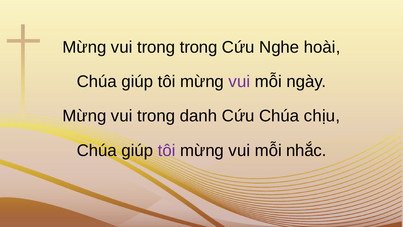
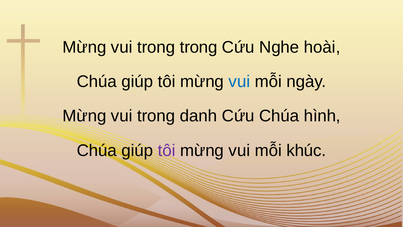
vui colour: purple -> blue (239, 82)
chịu: chịu -> hình (322, 116)
nhắc: nhắc -> khúc (306, 150)
